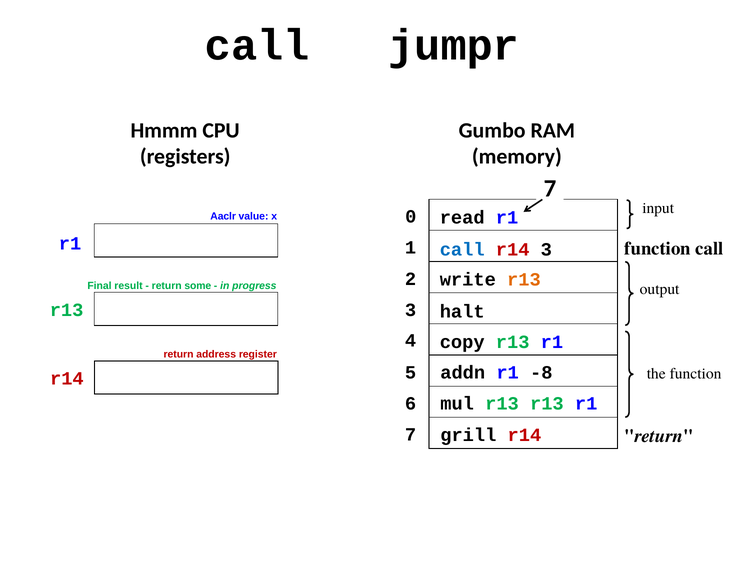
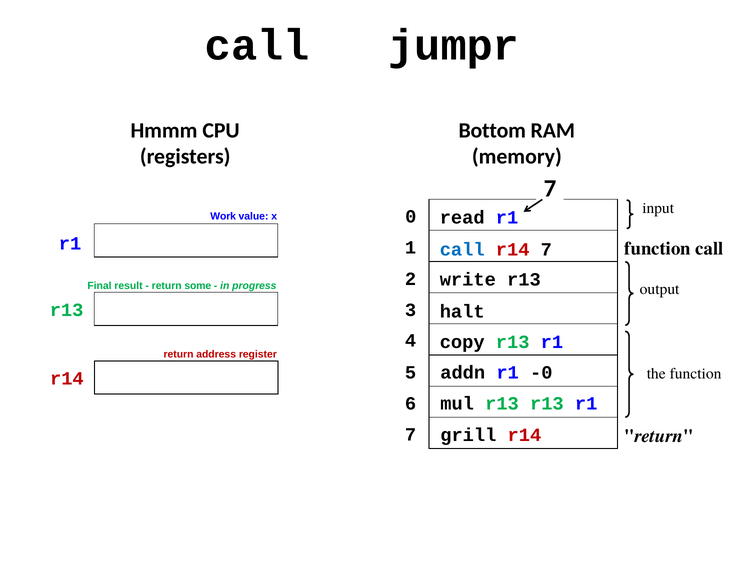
Gumbo: Gumbo -> Bottom (492, 130)
Aaclr: Aaclr -> Work (223, 216)
r14 3: 3 -> 7 (546, 250)
r13 colour: orange -> black (524, 280)
-8: -8 -> -0 (541, 373)
